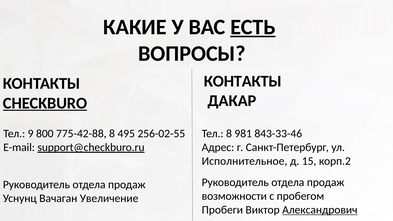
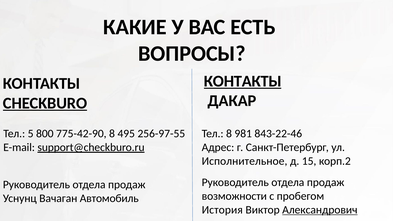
ЕСТЬ underline: present -> none (253, 27)
КОНТАКТЫ underline: none -> present (243, 81)
9: 9 -> 5 (31, 134)
775-42-88: 775-42-88 -> 775-42-90 (81, 134)
256-02-55: 256-02-55 -> 256-97-55 (161, 134)
843-33-46: 843-33-46 -> 843-22-46 (278, 134)
Увеличение: Увеличение -> Автомобиль (109, 198)
Пробеги: Пробеги -> История (222, 210)
